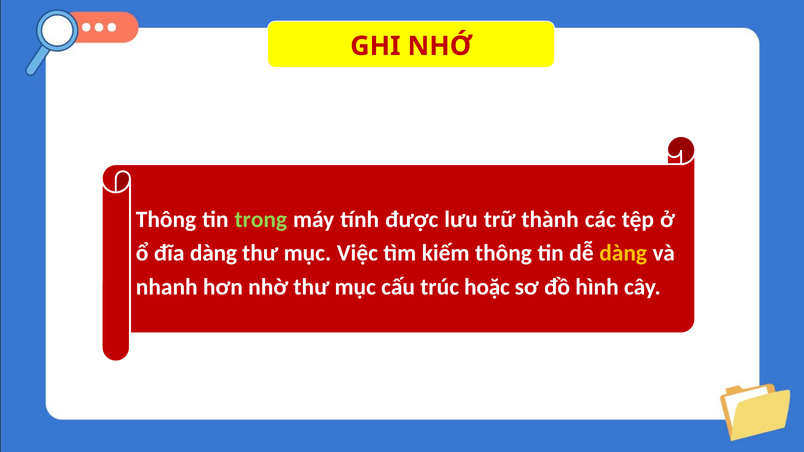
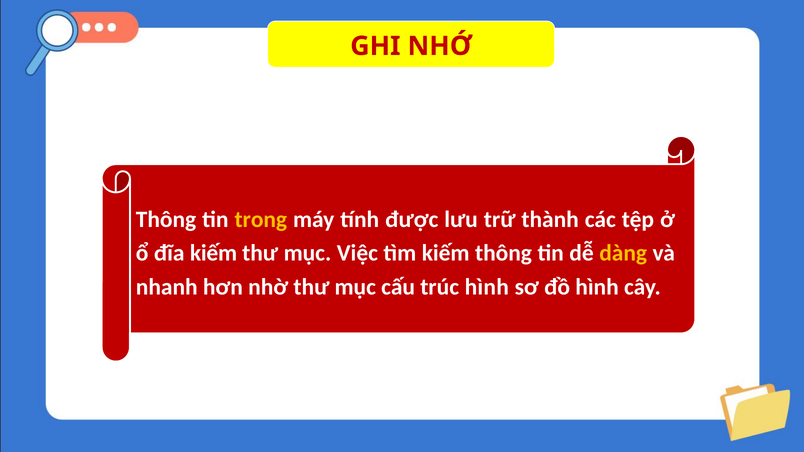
trong colour: light green -> yellow (261, 220)
đĩa dàng: dàng -> kiếm (214, 253)
trúc hoặc: hoặc -> hình (487, 287)
